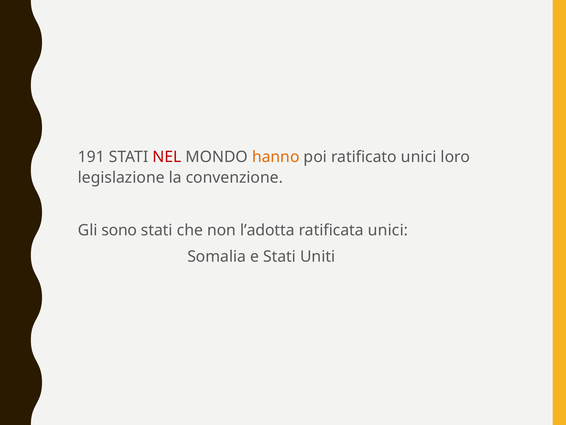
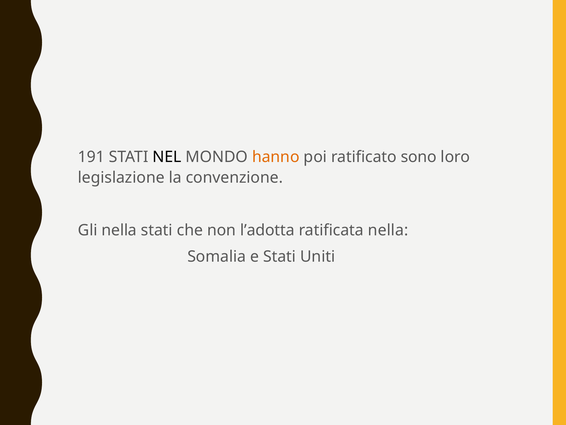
NEL colour: red -> black (167, 157)
ratificato unici: unici -> sono (419, 157)
Gli sono: sono -> nella (119, 230)
ratificata unici: unici -> nella (388, 230)
